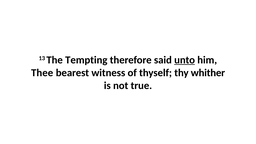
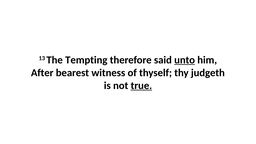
Thee: Thee -> After (42, 73)
whither: whither -> judgeth (208, 73)
true underline: none -> present (141, 86)
